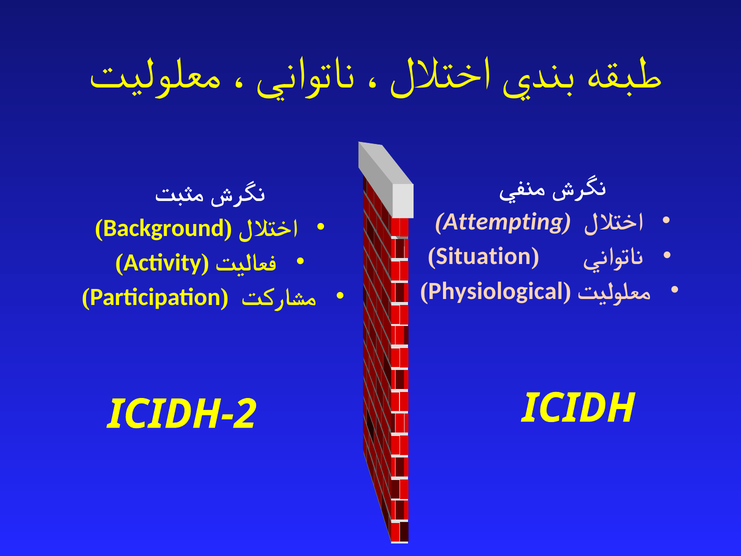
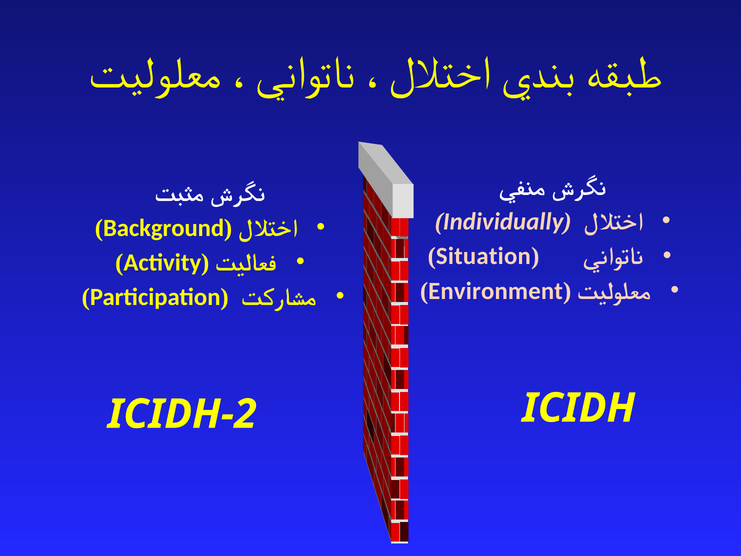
Attempting: Attempting -> Individually (503, 222)
Physiological: Physiological -> Environment (496, 291)
